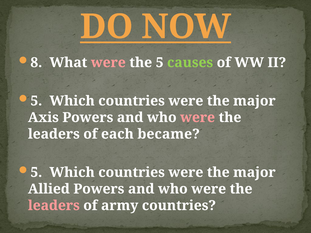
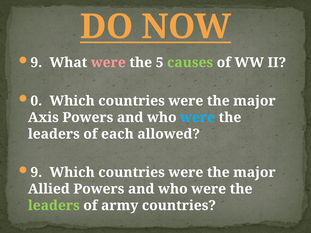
8: 8 -> 9 (36, 63)
5: 5 -> 0 (36, 101)
were colour: pink -> light blue (198, 118)
became: became -> allowed (169, 134)
5: 5 -> 9 (36, 173)
leaders colour: pink -> light green (54, 206)
